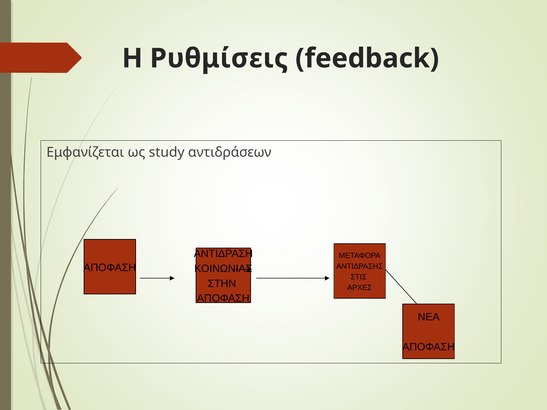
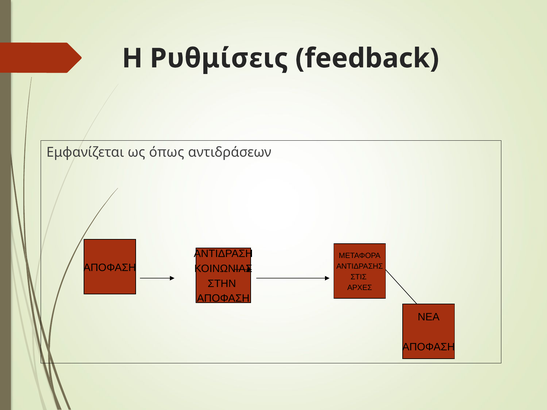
study: study -> όπως (167, 152)
